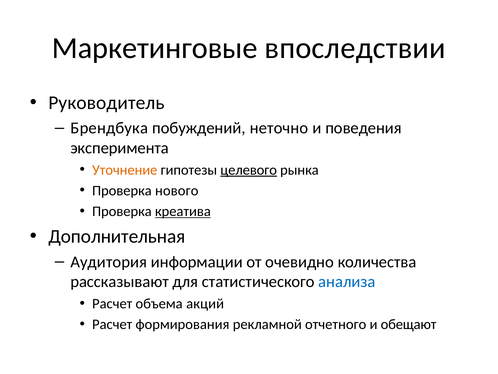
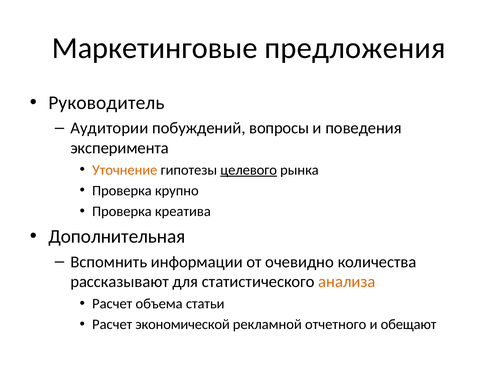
впоследствии: впоследствии -> предложения (355, 48)
Брендбука: Брендбука -> Аудитории (109, 128)
неточно: неточно -> вопросы (279, 128)
нового: нового -> крупно (177, 190)
креатива underline: present -> none (183, 211)
Аудитория: Аудитория -> Вспомнить (109, 262)
анализа colour: blue -> orange (347, 281)
акций: акций -> статьи (205, 303)
формирования: формирования -> экономической (183, 324)
